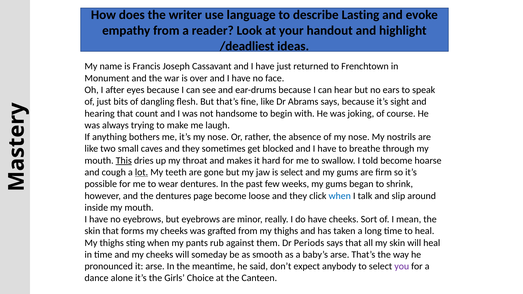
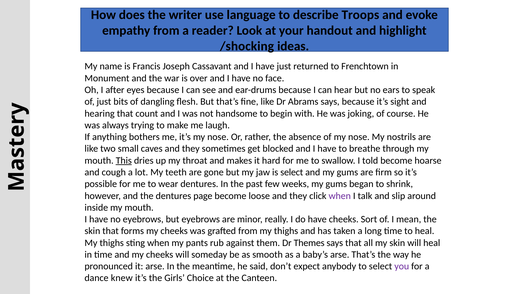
Lasting: Lasting -> Troops (360, 15)
/deadliest: /deadliest -> /shocking (247, 46)
lot underline: present -> none (142, 172)
when colour: blue -> purple (340, 196)
Periods: Periods -> Themes (309, 243)
alone: alone -> knew (122, 278)
